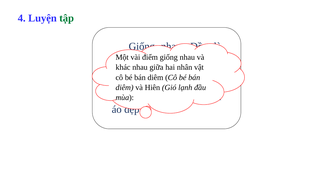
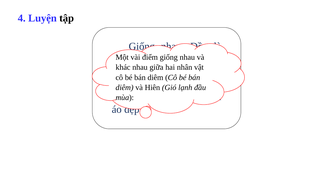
tập colour: green -> black (67, 18)
